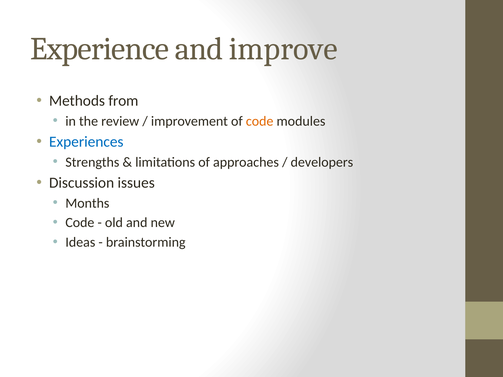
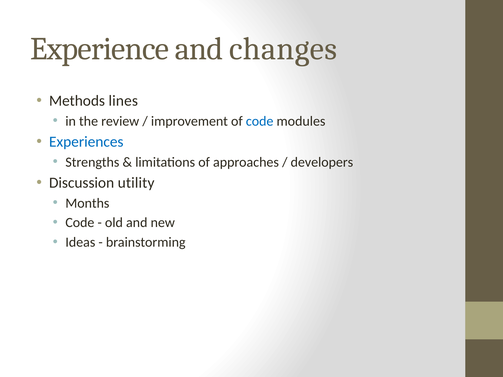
improve: improve -> changes (283, 49)
from: from -> lines (123, 101)
code colour: orange -> blue (260, 121)
issues: issues -> utility (136, 183)
